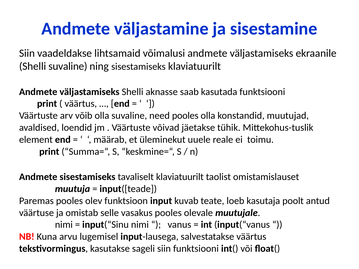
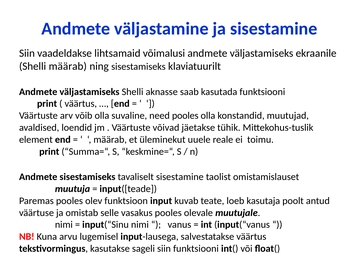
Shelli suvaline: suvaline -> määrab (68, 66)
tavaliselt klaviatuurilt: klaviatuurilt -> sisestamine (180, 177)
